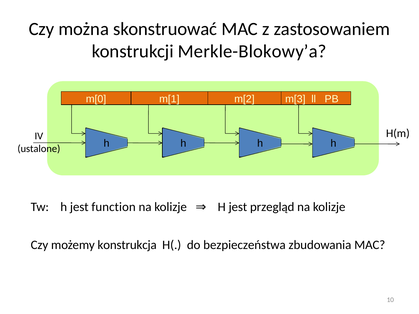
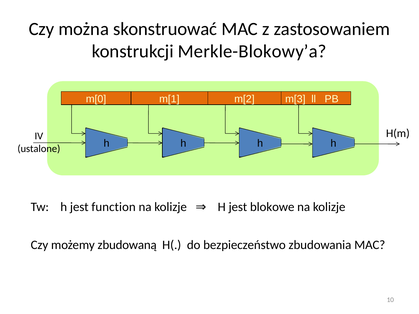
przegląd: przegląd -> blokowe (272, 207)
konstrukcja: konstrukcja -> zbudowaną (127, 245)
bezpieczeństwa: bezpieczeństwa -> bezpieczeństwo (245, 245)
